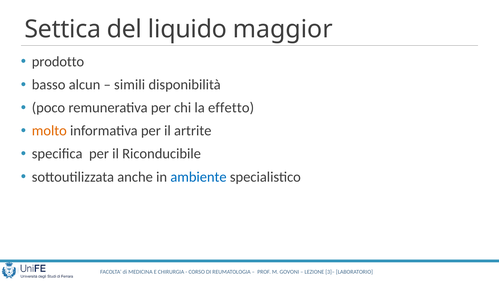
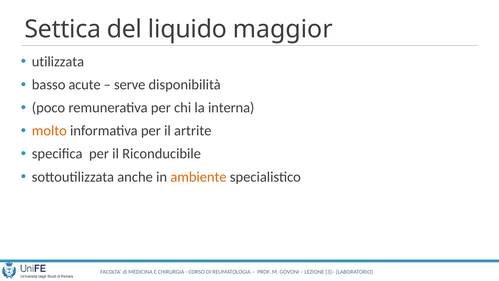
prodotto: prodotto -> utilizzata (58, 62)
alcun: alcun -> acute (85, 85)
simili: simili -> serve (130, 85)
effetto: effetto -> interna (231, 108)
ambiente colour: blue -> orange (198, 177)
